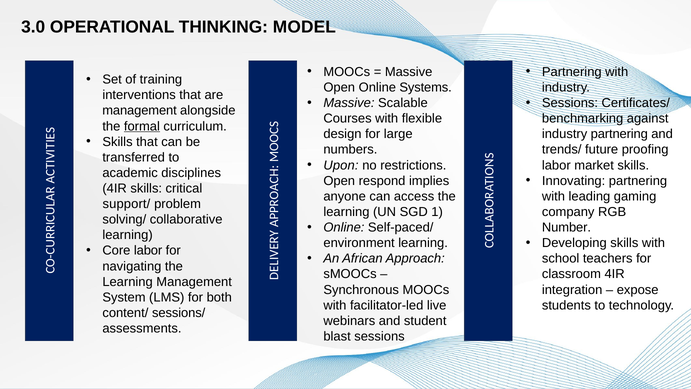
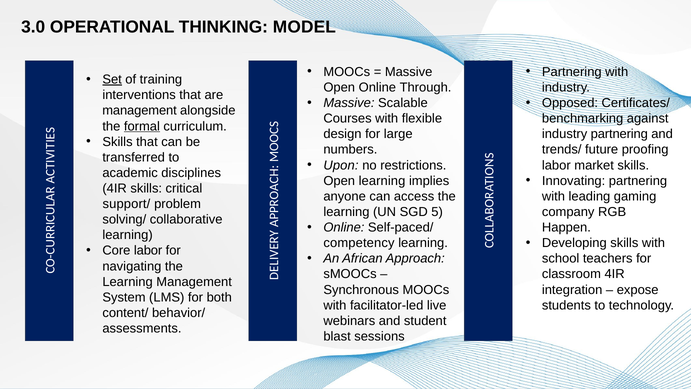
Set underline: none -> present (112, 79)
Systems: Systems -> Through (426, 87)
Sessions: Sessions -> Opposed (570, 103)
Open respond: respond -> learning (382, 181)
1: 1 -> 5 (437, 212)
Number: Number -> Happen (566, 227)
environment: environment -> competency (359, 243)
sessions/: sessions/ -> behavior/ (179, 313)
